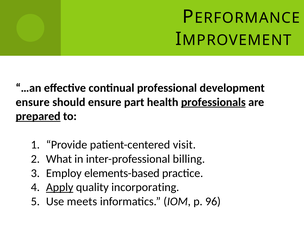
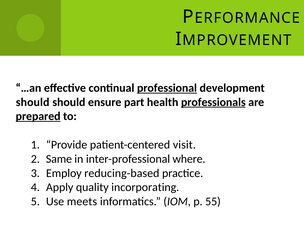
professional underline: none -> present (167, 88)
ensure: ensure -> should (33, 102)
What: What -> Same (59, 159)
billing: billing -> where (189, 159)
elements-based: elements-based -> reducing-based (122, 173)
Apply underline: present -> none (60, 187)
96: 96 -> 55 (213, 202)
